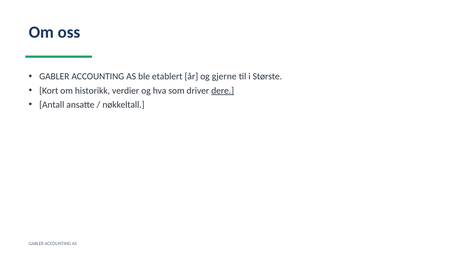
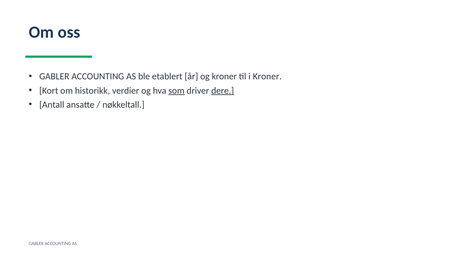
og gjerne: gjerne -> kroner (224, 76)
i Største: Største -> Kroner (267, 76)
som underline: none -> present (176, 90)
